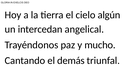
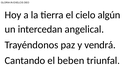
mucho: mucho -> vendrá (100, 45)
demás: demás -> beben (71, 60)
